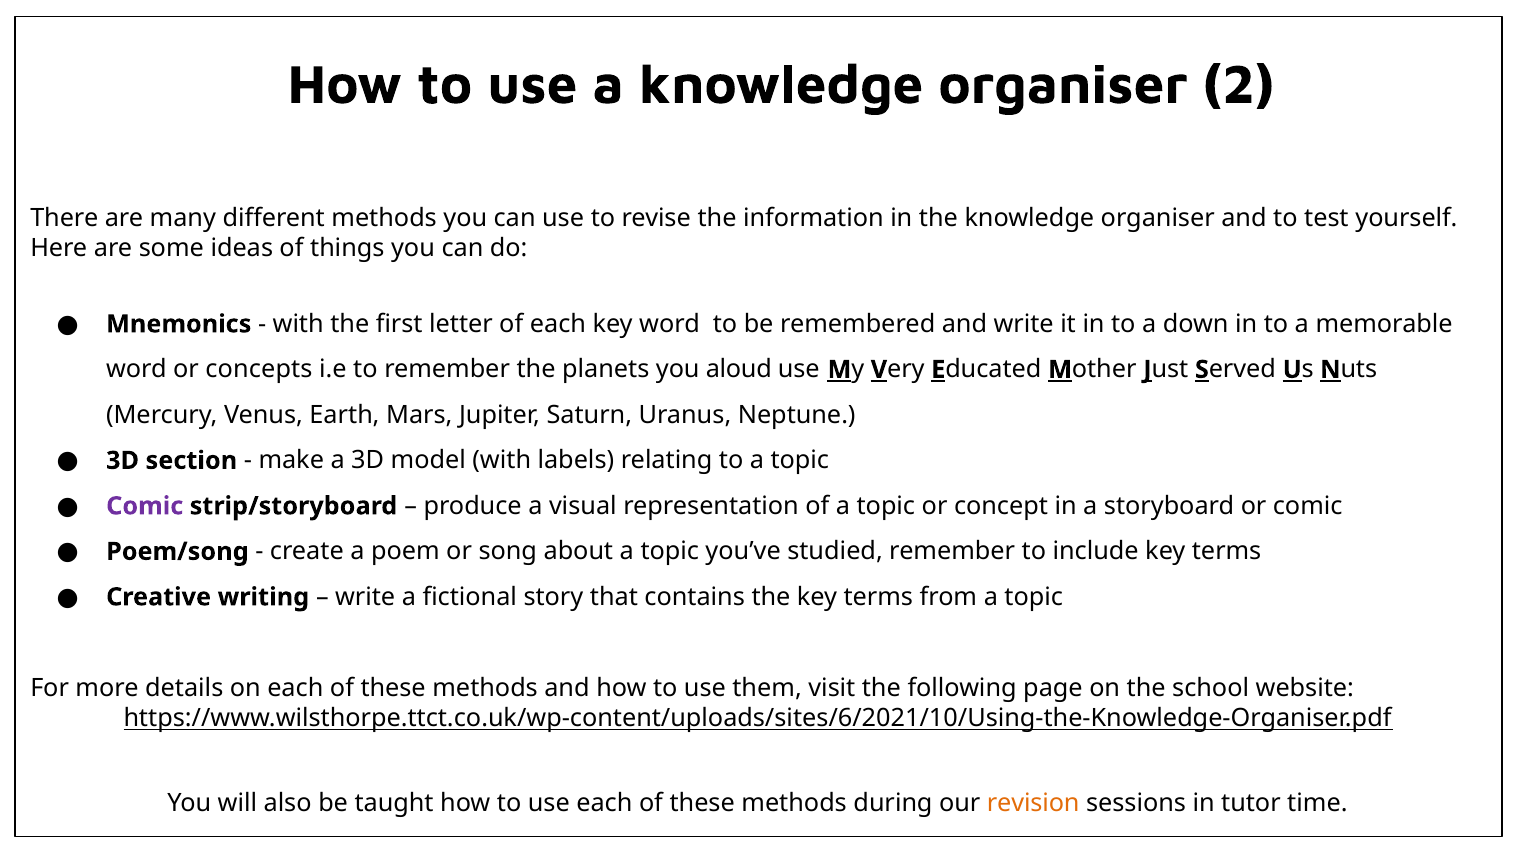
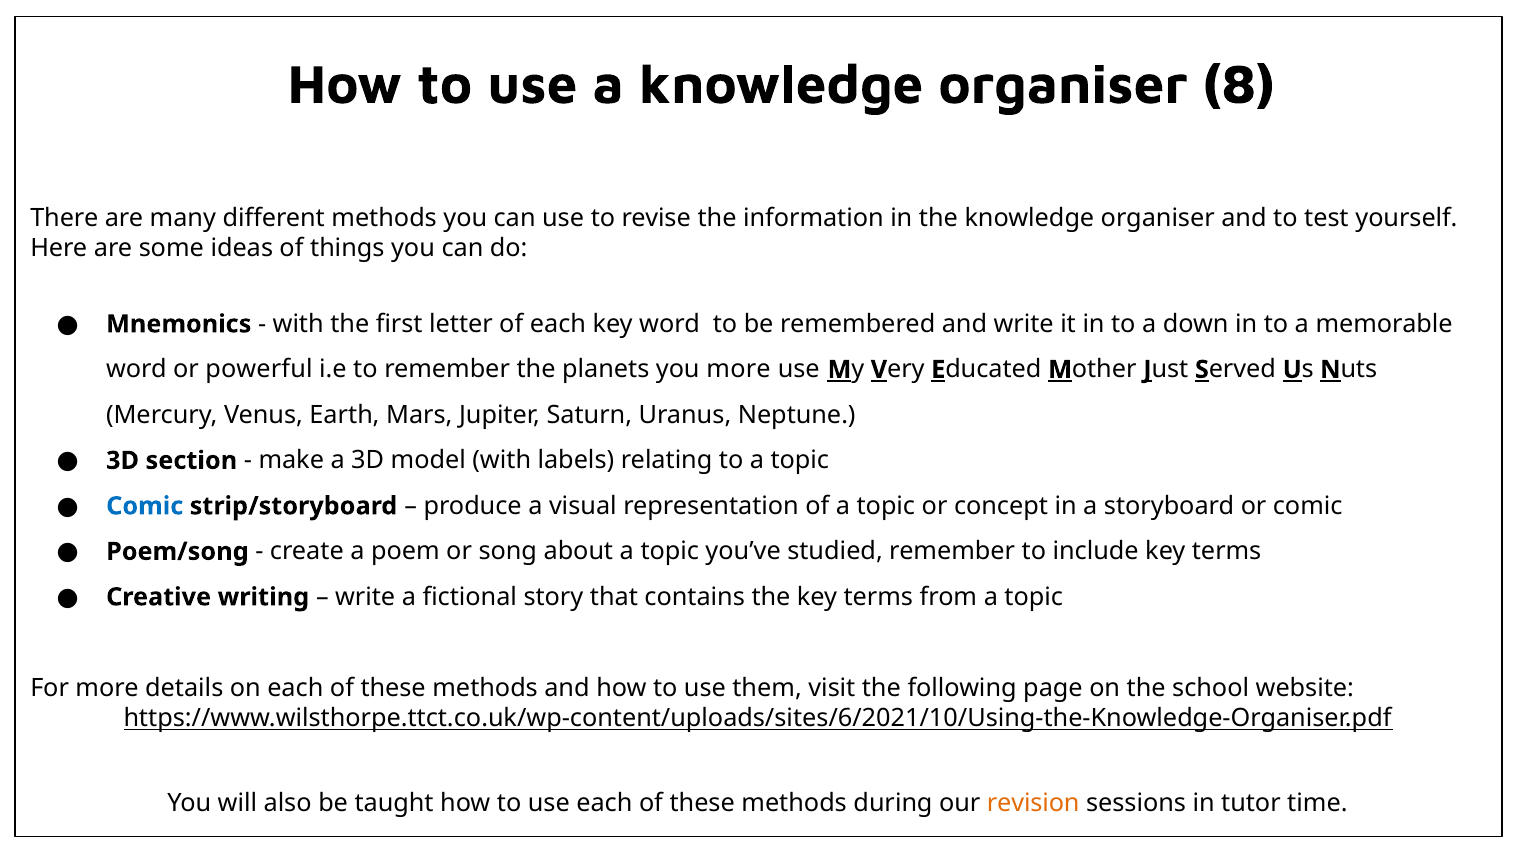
2: 2 -> 8 (1239, 85)
concepts: concepts -> powerful (259, 370)
you aloud: aloud -> more (739, 370)
Comic colour: purple -> blue (145, 506)
